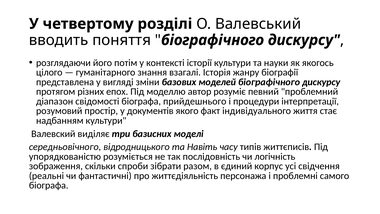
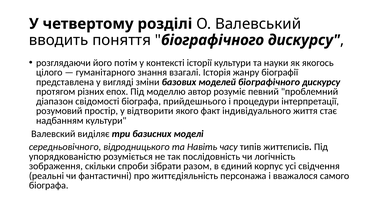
документів: документів -> відтворити (150, 111)
проблемні: проблемні -> вважалося (295, 176)
